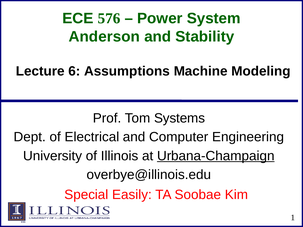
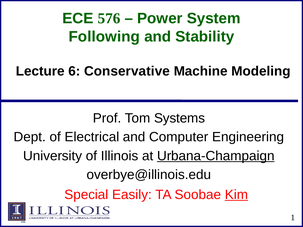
Anderson: Anderson -> Following (104, 37)
Assumptions: Assumptions -> Conservative (127, 71)
Kim underline: none -> present (236, 195)
